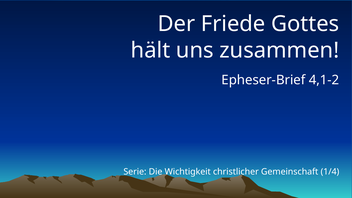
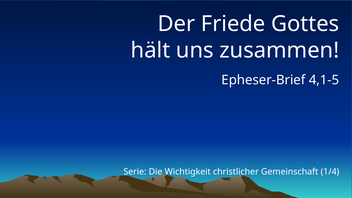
4,1-2: 4,1-2 -> 4,1-5 (324, 80)
